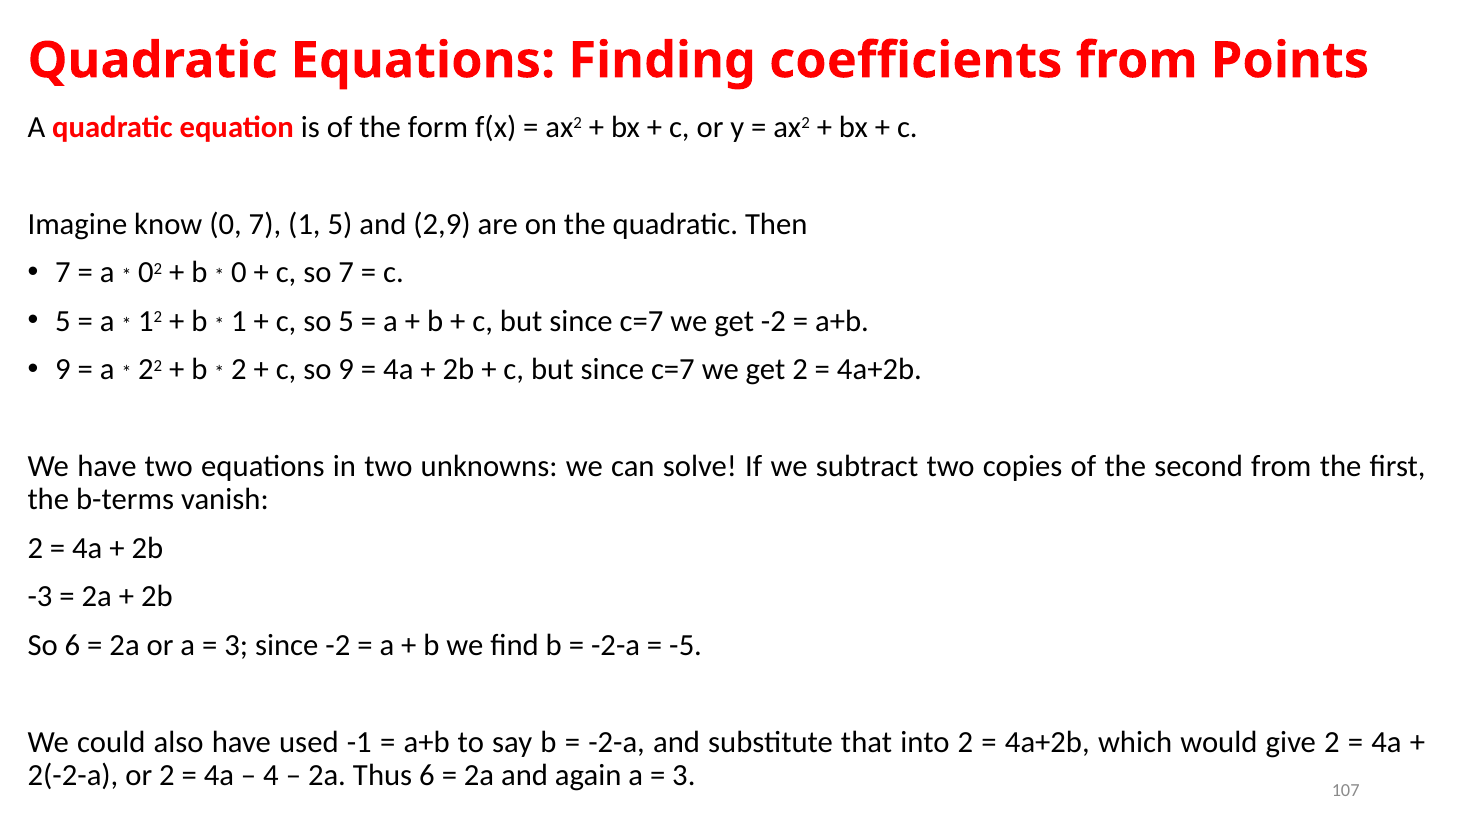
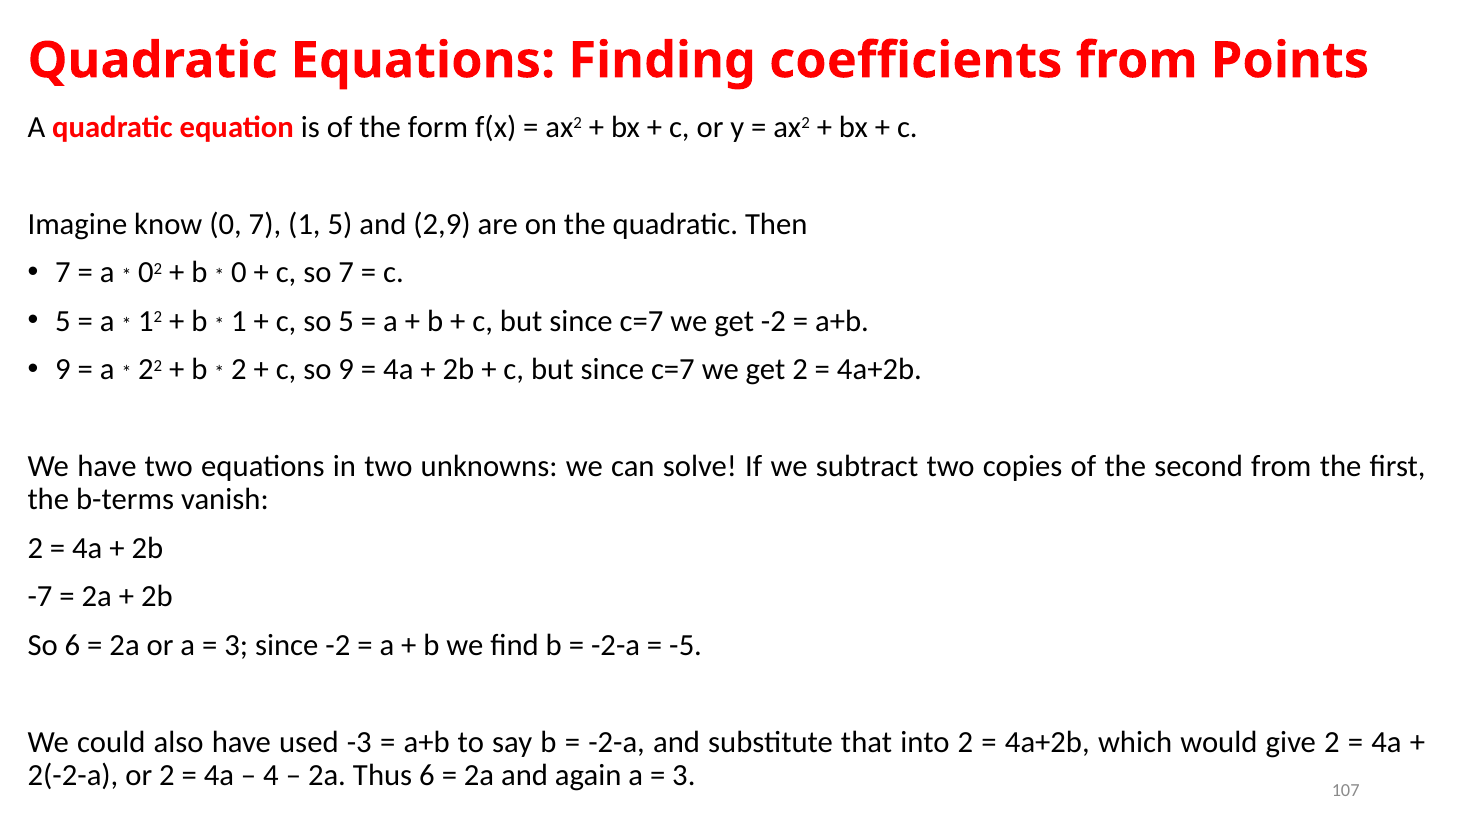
-3: -3 -> -7 (40, 597)
-1: -1 -> -3 (359, 742)
